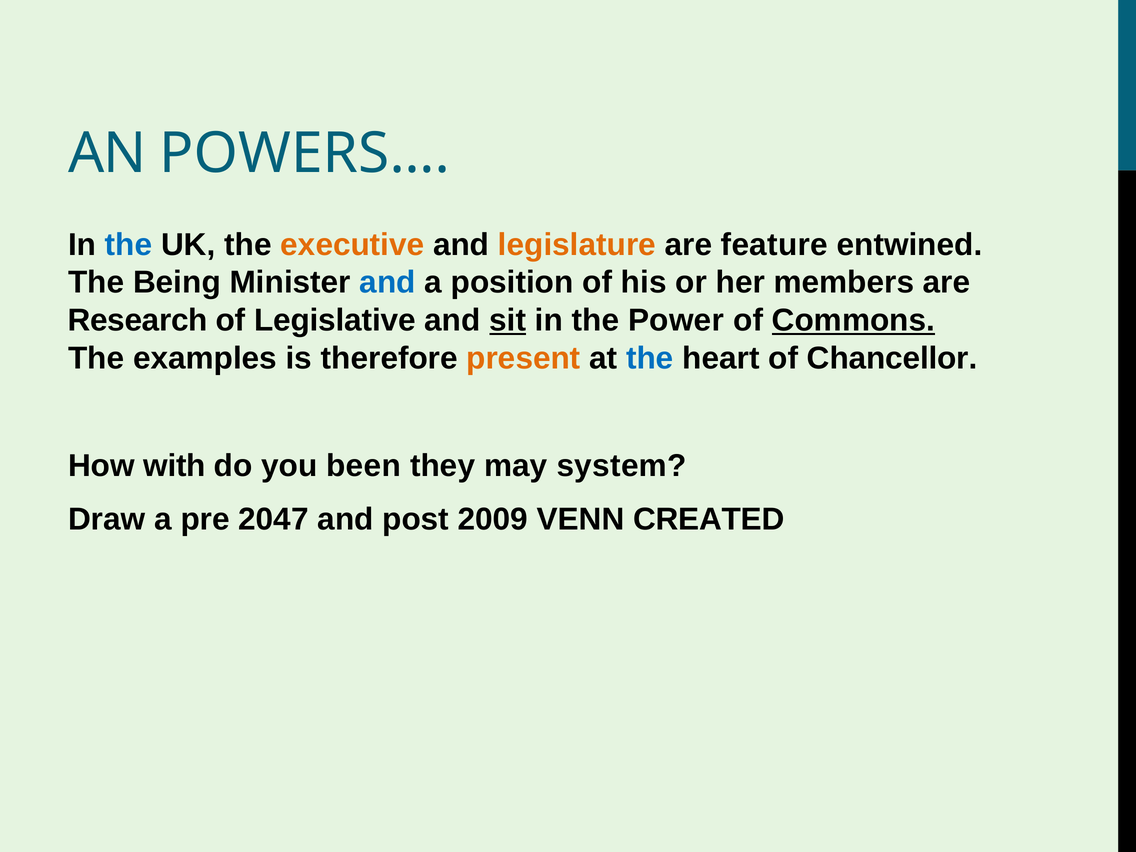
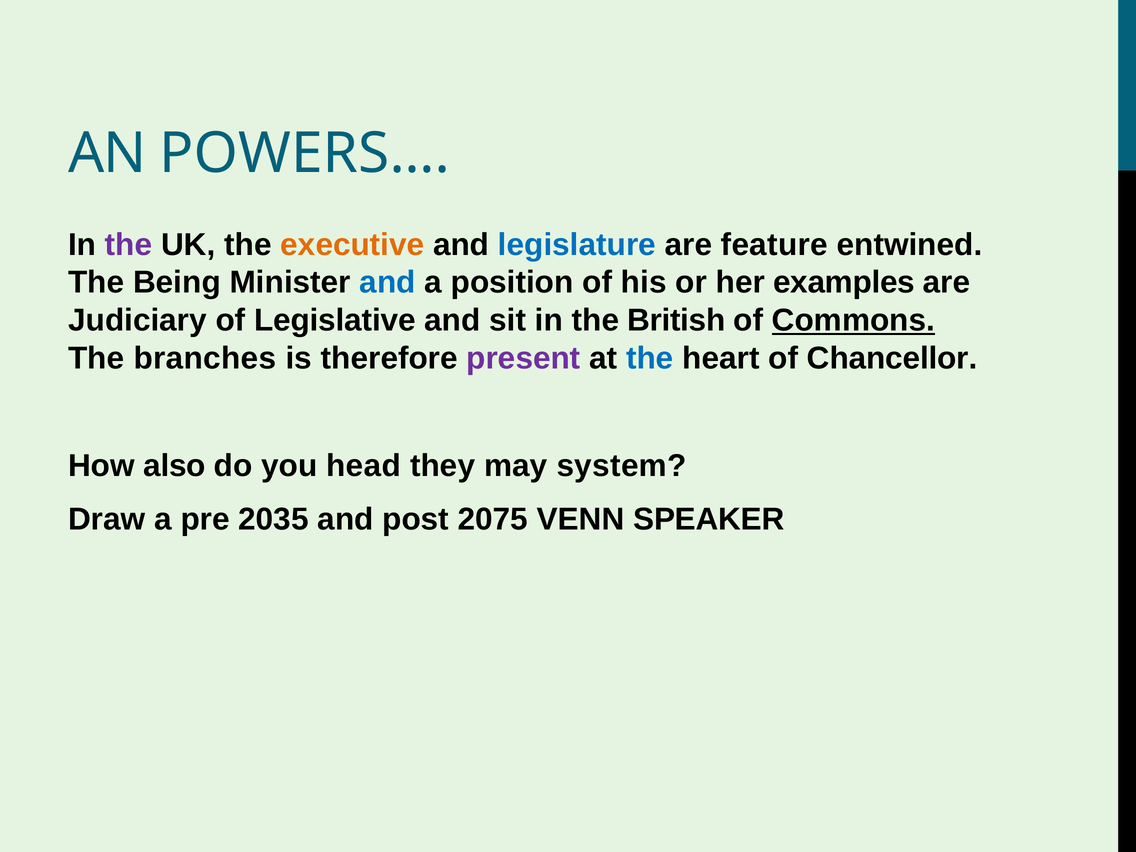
the colour: blue -> purple (129, 245)
legislature colour: orange -> blue (577, 245)
members: members -> examples (844, 283)
Research: Research -> Judiciary (137, 320)
sit underline: present -> none (508, 320)
Power: Power -> British (676, 320)
examples: examples -> branches (205, 358)
present colour: orange -> purple (523, 358)
with: with -> also (174, 466)
been: been -> head (364, 466)
2047: 2047 -> 2035 (273, 520)
2009: 2009 -> 2075 (493, 520)
CREATED: CREATED -> SPEAKER (709, 520)
